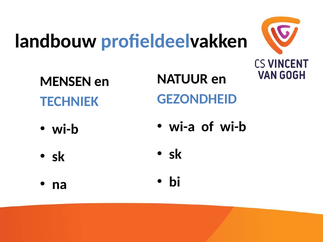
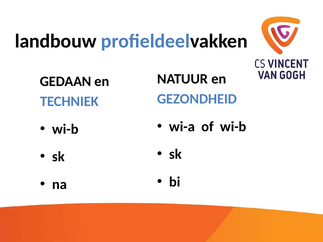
MENSEN: MENSEN -> GEDAAN (66, 81)
